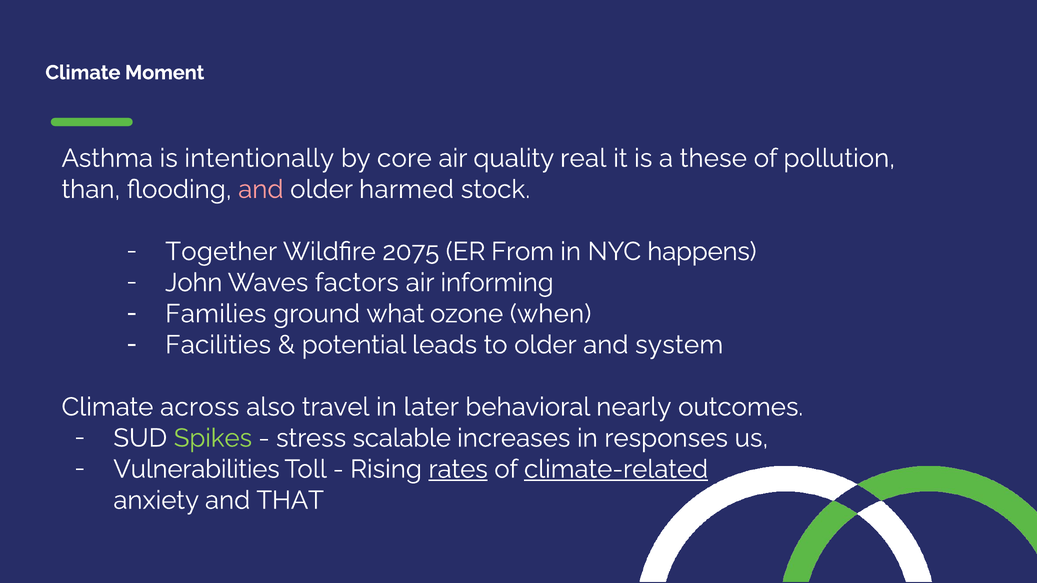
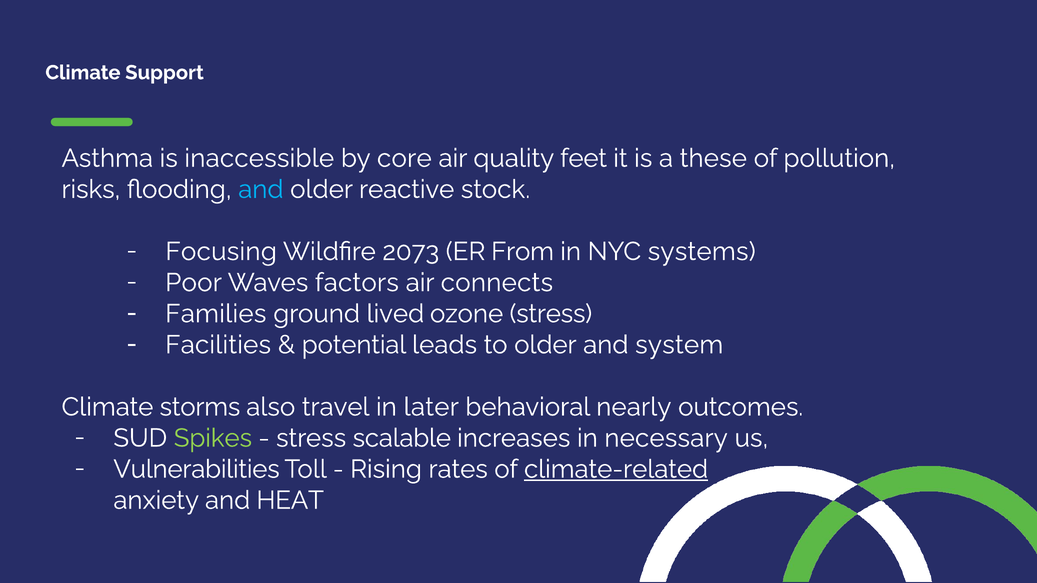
Moment: Moment -> Support (164, 73)
intentionally: intentionally -> inaccessible (259, 158)
real: real -> feet (584, 158)
than: than -> risks (91, 189)
and colour: pink -> light blue (261, 189)
harmed: harmed -> reactive (407, 189)
Together: Together -> Focusing (221, 252)
2075: 2075 -> 2073 (411, 252)
happens: happens -> systems (702, 252)
John: John -> Poor (194, 283)
informing: informing -> connects (497, 283)
what: what -> lived (395, 314)
ozone when: when -> stress (551, 314)
across: across -> storms (200, 407)
responses: responses -> necessary (666, 438)
rates underline: present -> none (458, 469)
THAT: THAT -> HEAT (290, 501)
